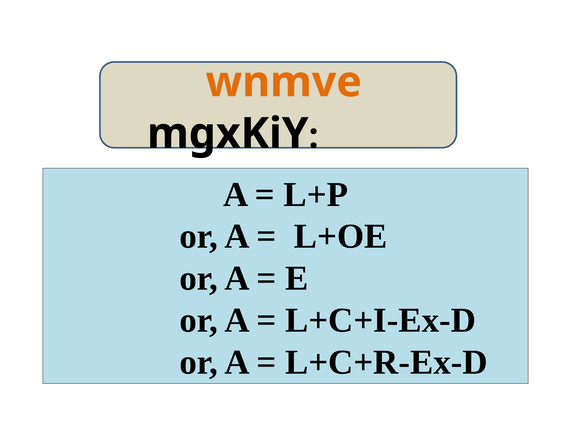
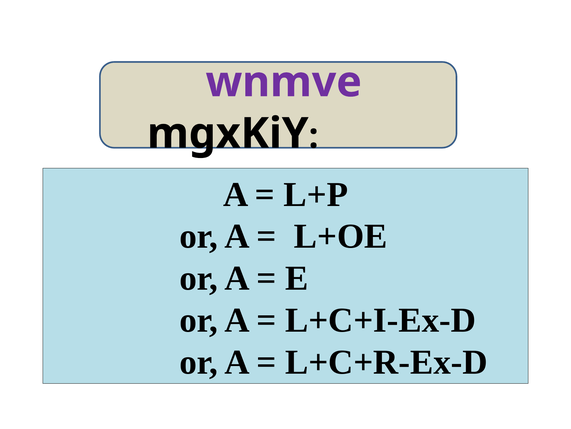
wnmve colour: orange -> purple (284, 82)
